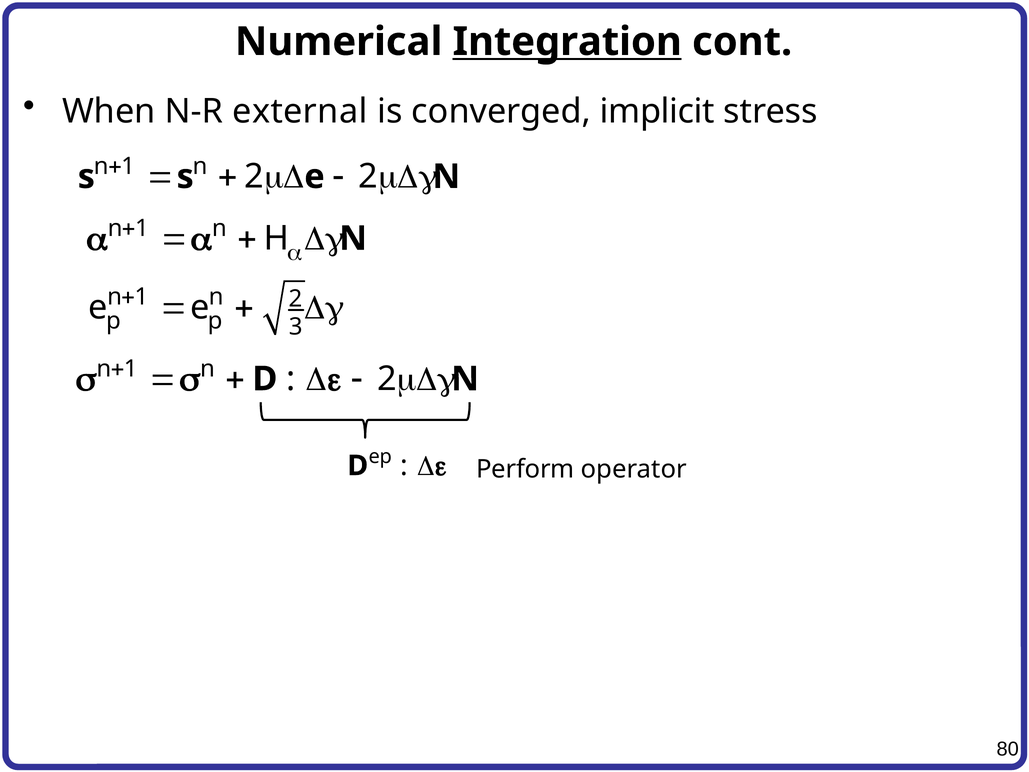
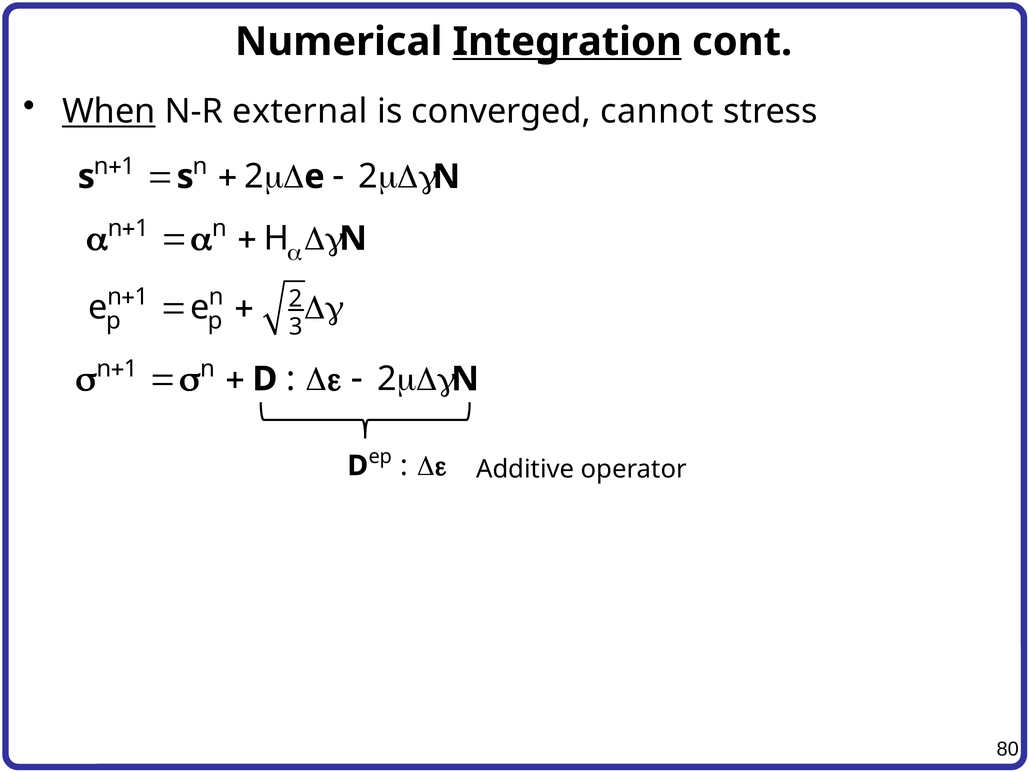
When underline: none -> present (109, 112)
implicit: implicit -> cannot (657, 112)
Perform: Perform -> Additive (525, 469)
